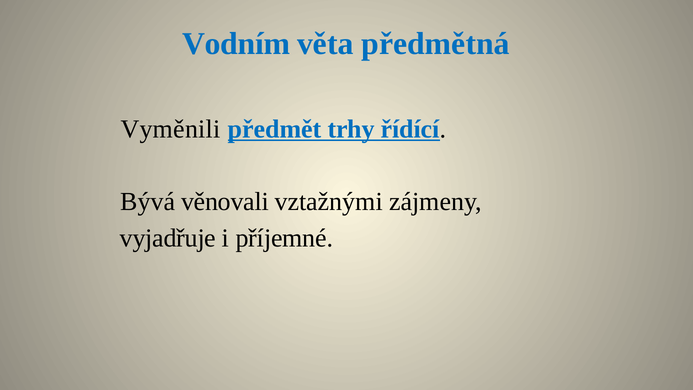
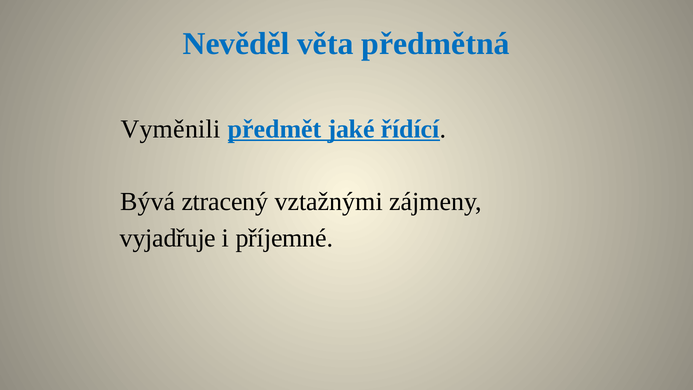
Vodním: Vodním -> Nevěděl (236, 44)
trhy: trhy -> jaké (351, 129)
věnovali: věnovali -> ztracený (225, 202)
